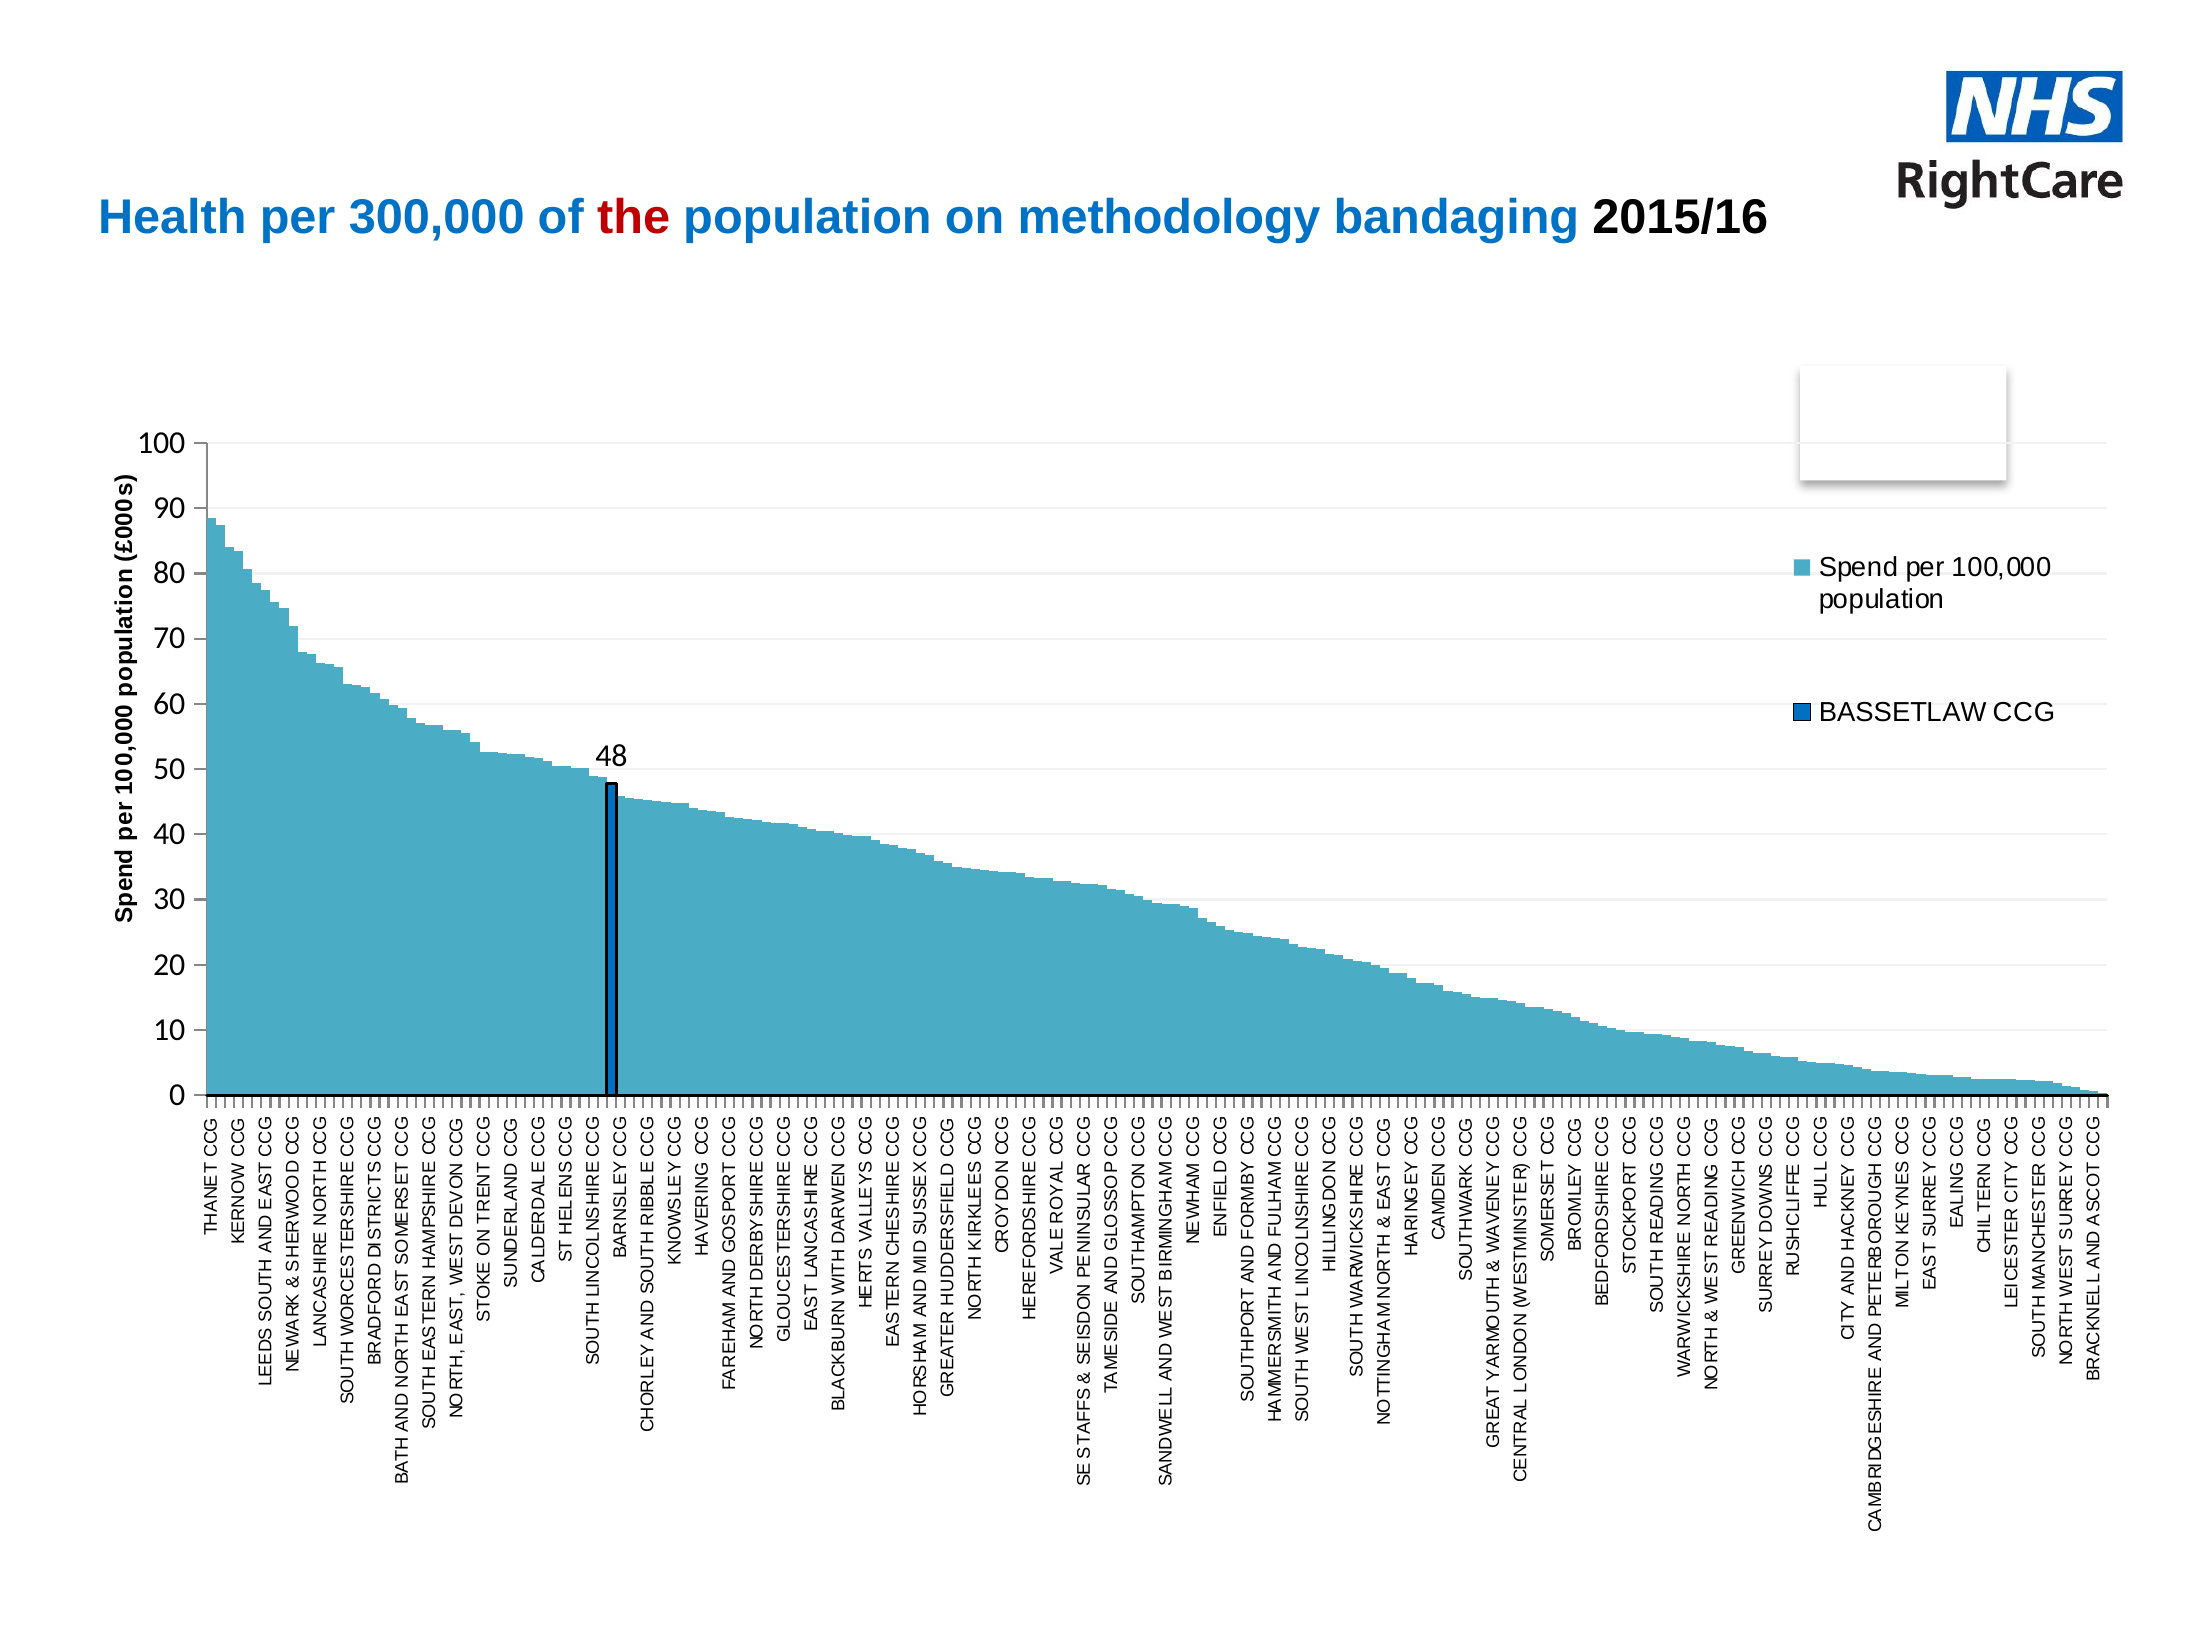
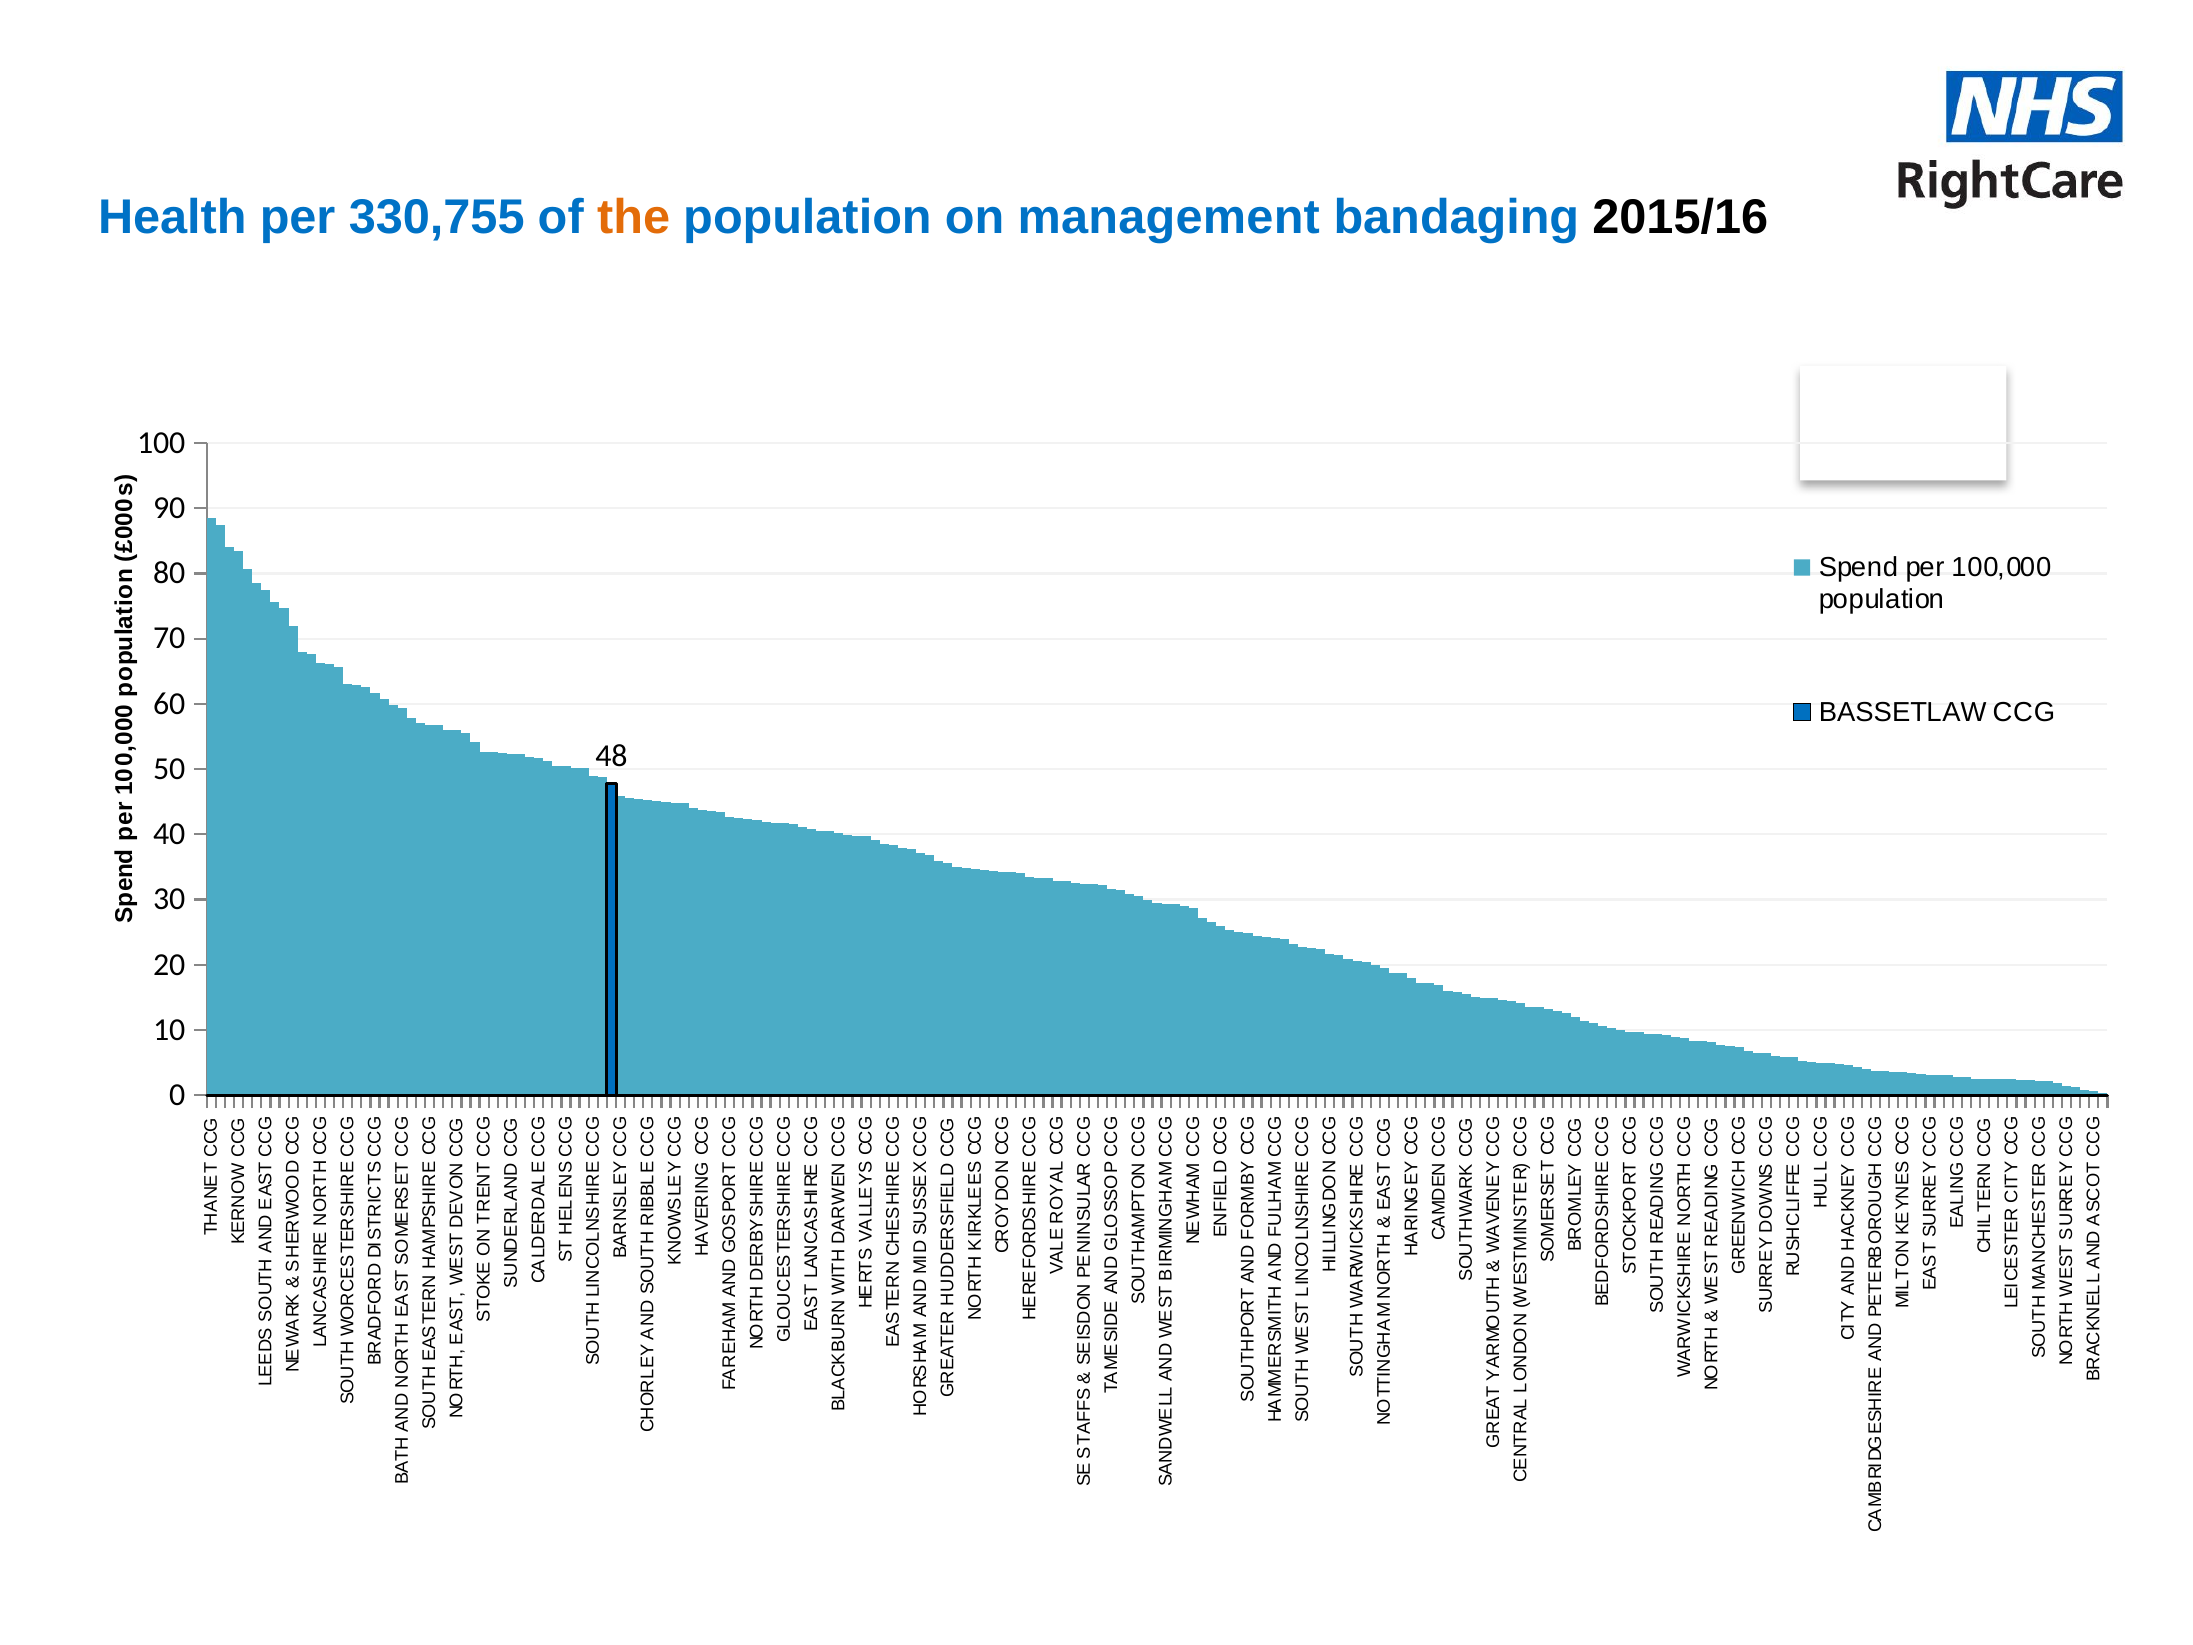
300,000: 300,000 -> 330,755 (437, 217)
the colour: red -> orange (634, 217)
methodology: methodology -> management (1169, 217)
